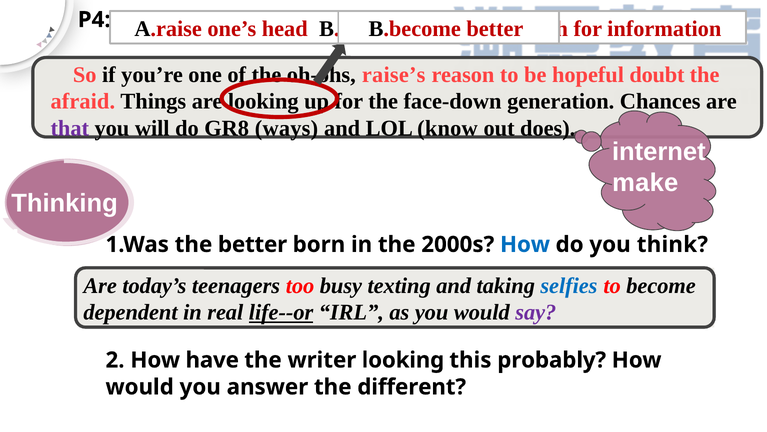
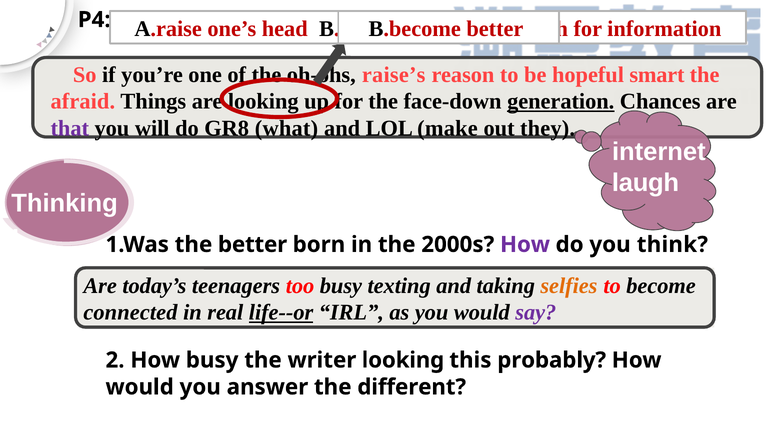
doubt: doubt -> smart (657, 75)
generation underline: none -> present (561, 101)
ways: ways -> what (286, 128)
know: know -> make (447, 128)
does: does -> they (548, 128)
make: make -> laugh (646, 182)
How colour: blue -> purple (525, 244)
selfies colour: blue -> orange (569, 285)
dependent: dependent -> connected (130, 312)
How have: have -> busy (212, 360)
